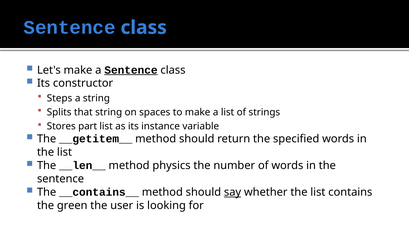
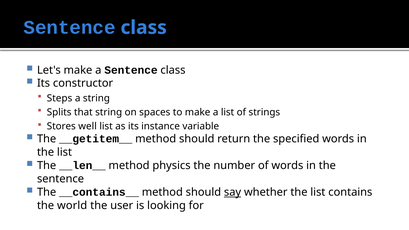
Sentence underline: present -> none (131, 70)
part: part -> well (88, 126)
green: green -> world (72, 205)
